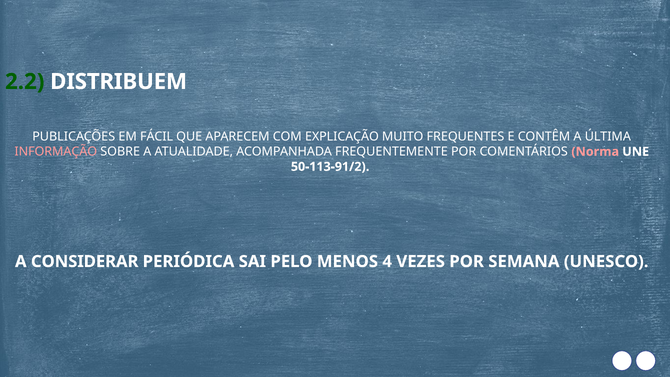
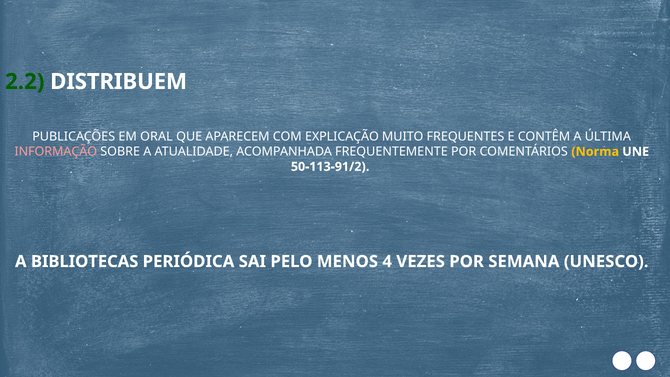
FÁCIL: FÁCIL -> ORAL (156, 137)
Norma colour: pink -> yellow (595, 152)
CONSIDERAR: CONSIDERAR -> BIBLIOTECAS (85, 262)
